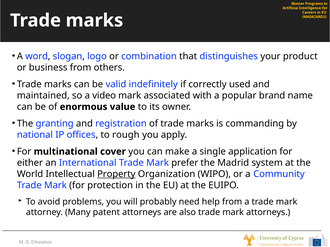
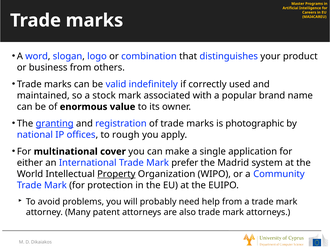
video: video -> stock (104, 96)
granting underline: none -> present (55, 124)
commanding: commanding -> photographic (255, 124)
